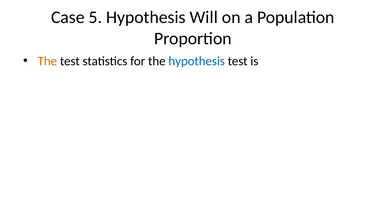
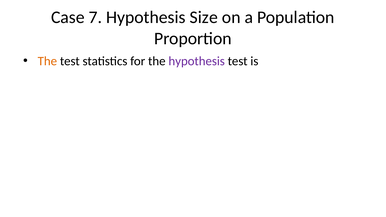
5: 5 -> 7 (95, 17)
Will: Will -> Size (204, 17)
hypothesis colour: blue -> purple (197, 61)
